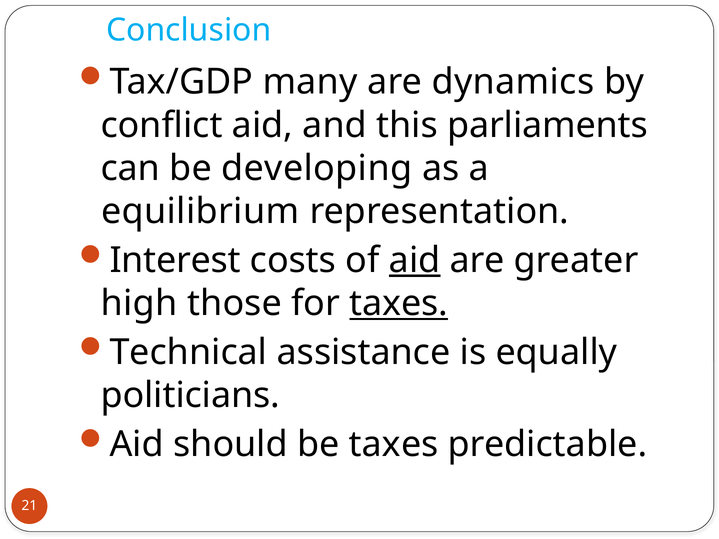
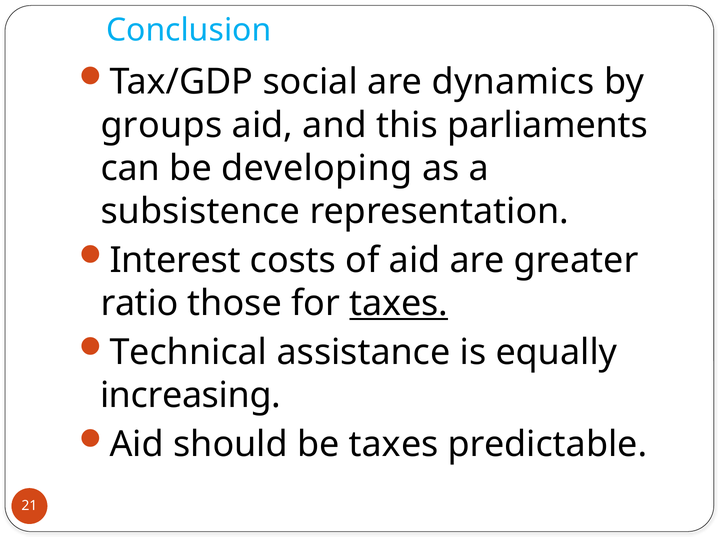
many: many -> social (310, 82)
conflict: conflict -> groups (161, 125)
equilibrium: equilibrium -> subsistence (200, 212)
aid underline: present -> none (415, 260)
high: high -> ratio (139, 304)
politicians: politicians -> increasing (190, 396)
